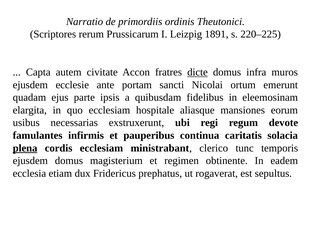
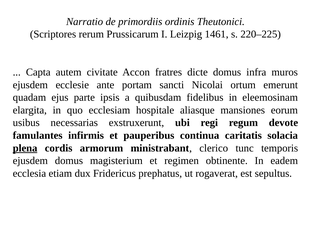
1891: 1891 -> 1461 (217, 34)
dicte underline: present -> none (198, 72)
cordis ecclesiam: ecclesiam -> armorum (101, 148)
